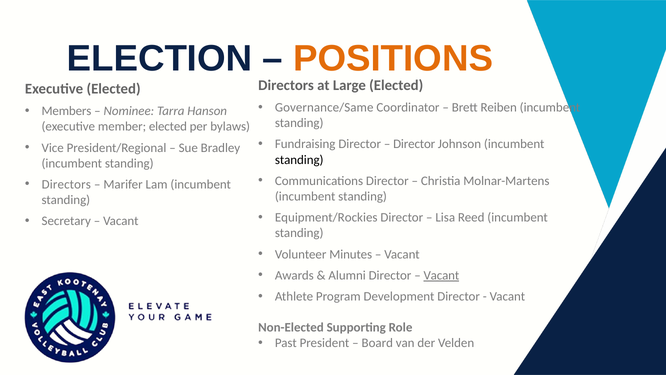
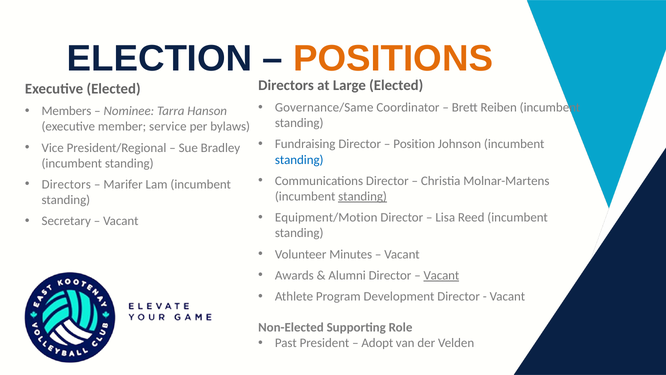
member elected: elected -> service (168, 127)
Director: Director -> Position (414, 144)
standing colour: black -> blue (299, 160)
standing underline: none -> present (363, 196)
Equipment/Rockies: Equipment/Rockies -> Equipment/Motion (326, 217)
Board: Board -> Adopt (377, 343)
